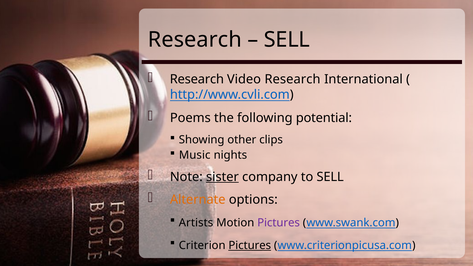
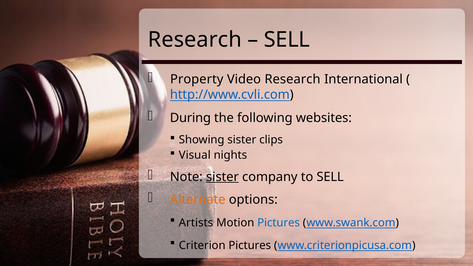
Research: Research -> Property (197, 79)
Poems: Poems -> During (190, 118)
potential: potential -> websites (324, 118)
Showing other: other -> sister (242, 140)
Music: Music -> Visual (195, 155)
Pictures colour: purple -> blue (279, 223)
Pictures underline: present -> none (250, 246)
